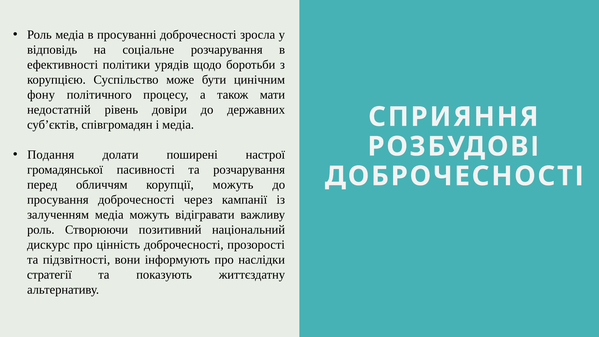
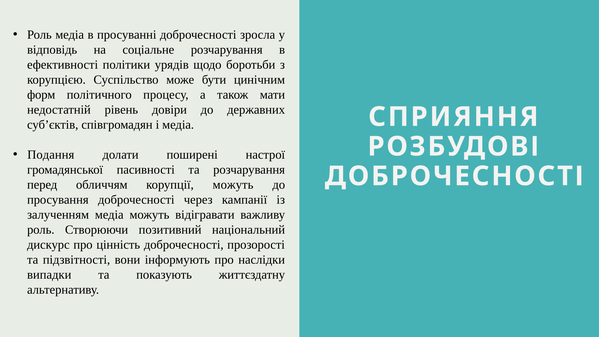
фону: фону -> форм (41, 95)
стратегії: стратегії -> випадки (49, 275)
